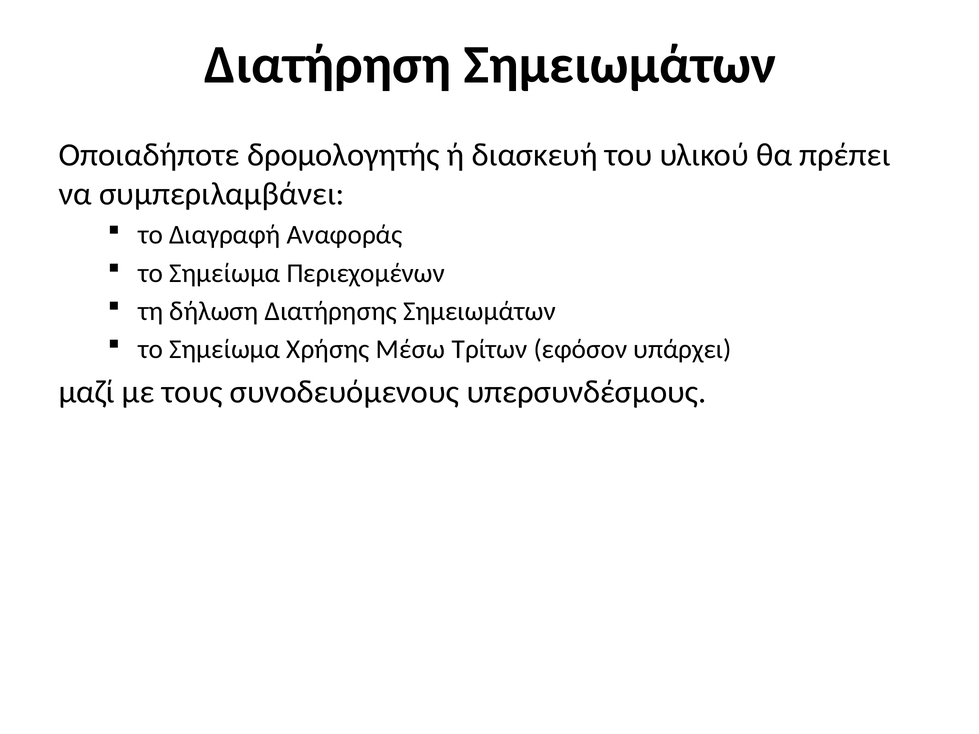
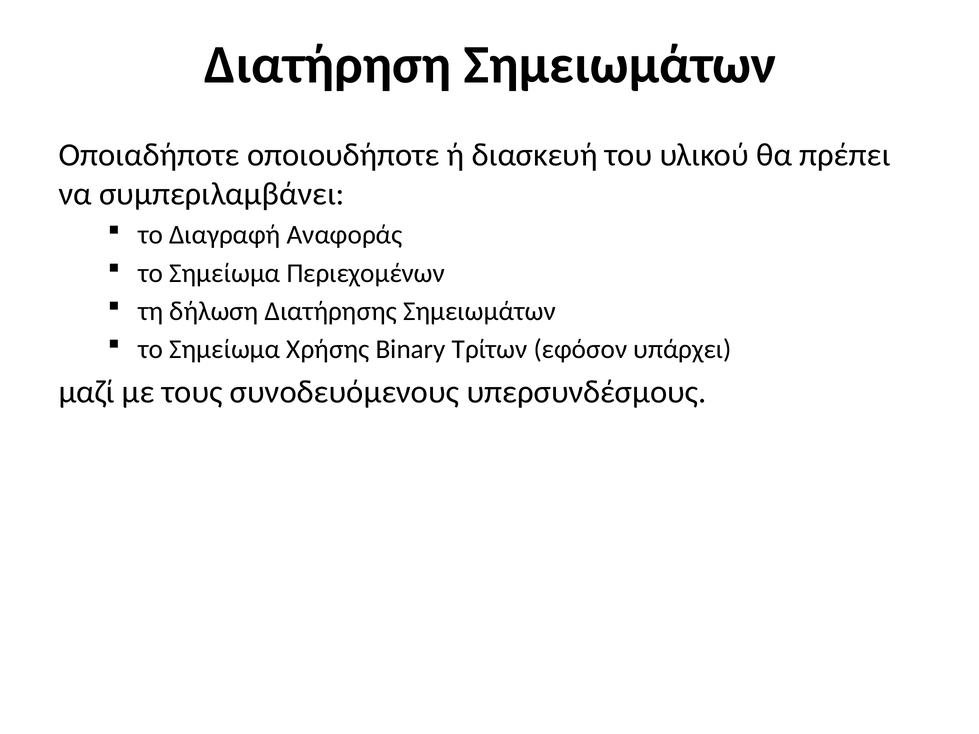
δρομολογητής: δρομολογητής -> οποιουδήποτε (343, 155)
Μέσω: Μέσω -> Binary (411, 349)
